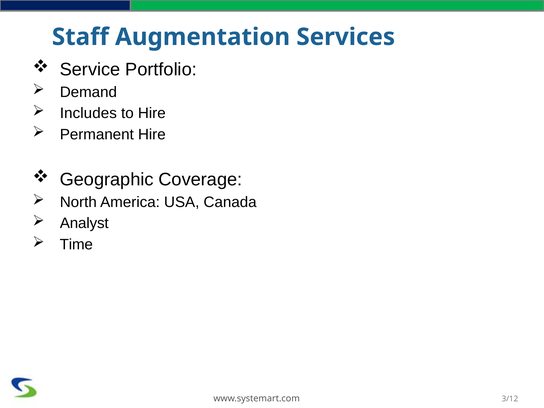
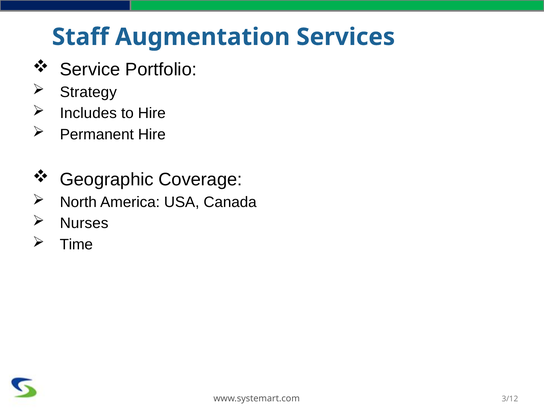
Demand: Demand -> Strategy (88, 92)
Analyst: Analyst -> Nurses (84, 223)
